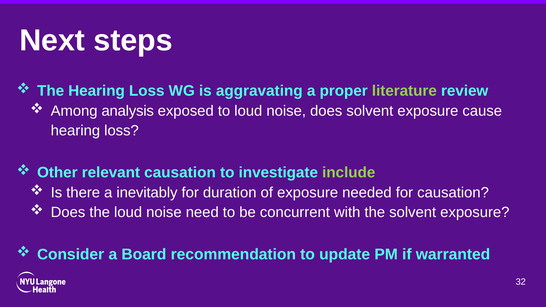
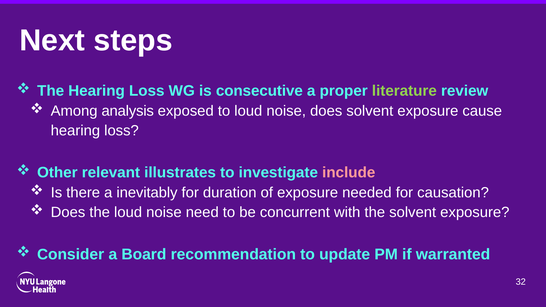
aggravating: aggravating -> consecutive (259, 91)
relevant causation: causation -> illustrates (180, 173)
include colour: light green -> pink (349, 173)
